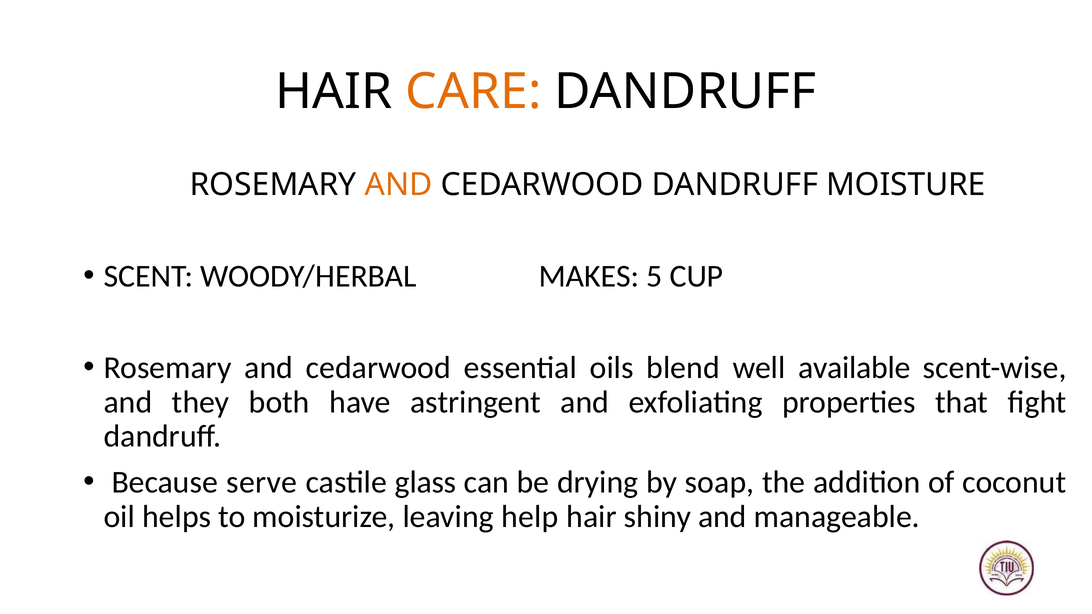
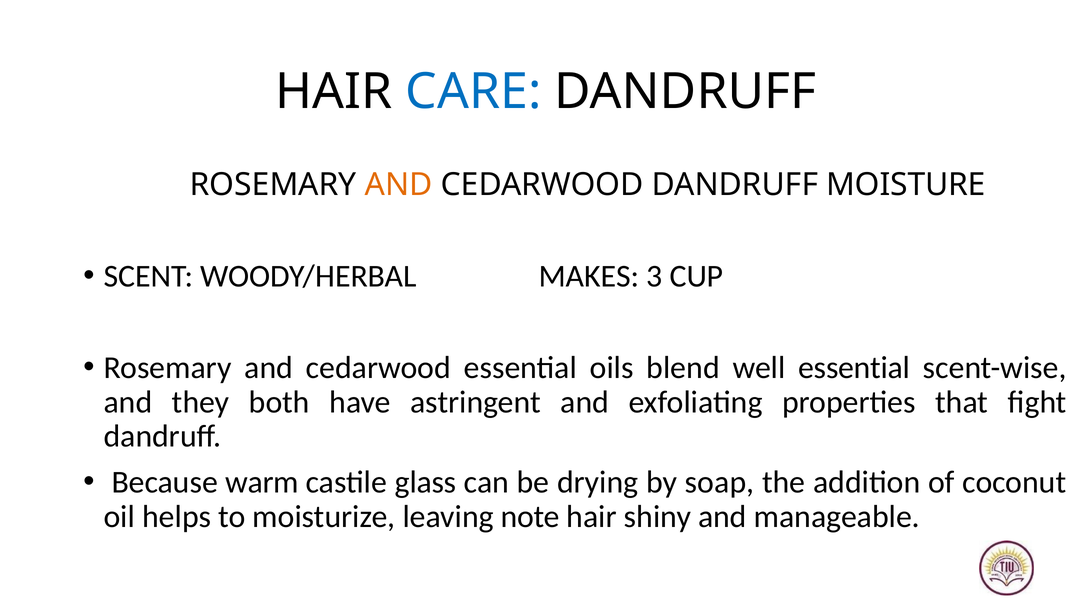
CARE colour: orange -> blue (473, 92)
5: 5 -> 3 (654, 276)
well available: available -> essential (854, 368)
serve: serve -> warm (262, 482)
help: help -> note (530, 517)
